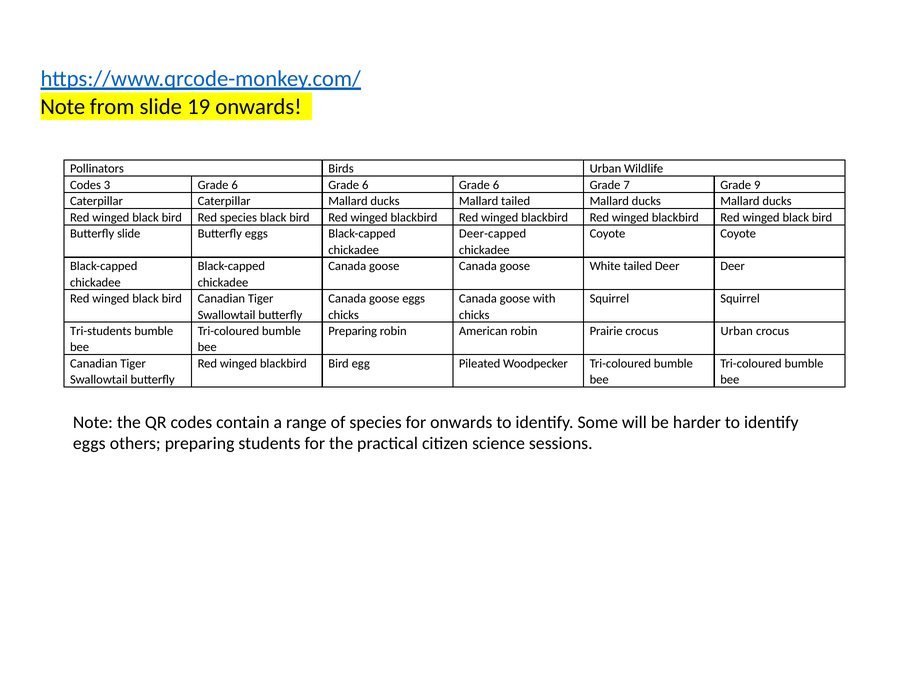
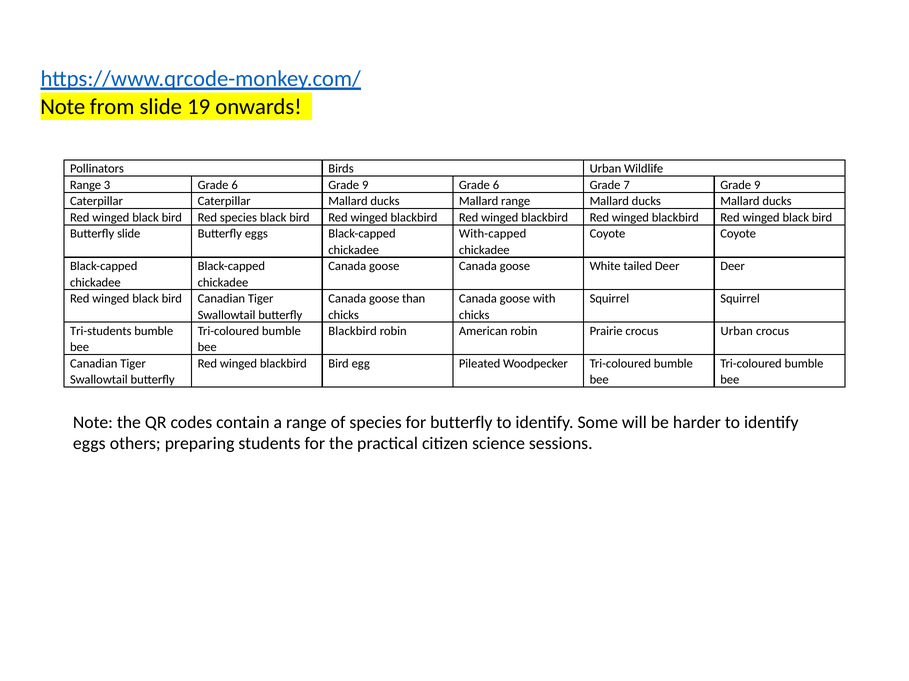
Codes: Codes -> Range (86, 185)
6: 6 -> 9 (365, 185)
Mallard tailed: tailed -> range (516, 201)
Deer-capped: Deer-capped -> With-capped (493, 234)
goose eggs: eggs -> than (414, 299)
Preparing: Preparing -> Blackbird (353, 331)
for onwards: onwards -> butterfly (461, 423)
